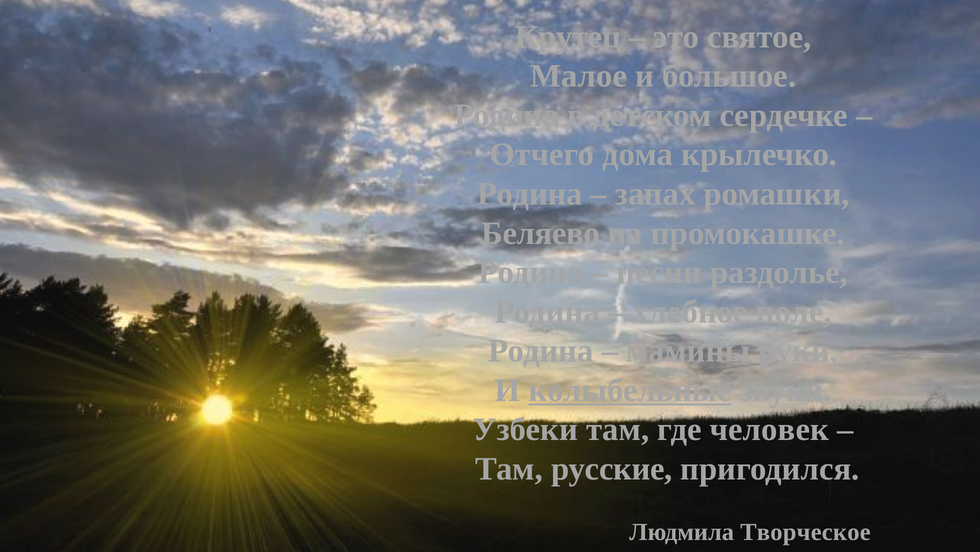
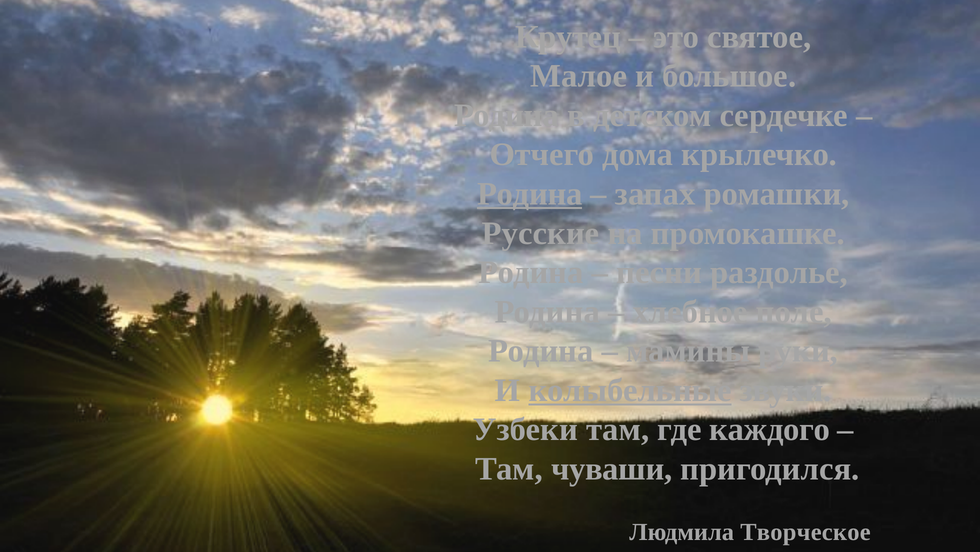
Родина underline: none -> present (530, 194)
Беляево: Беляево -> Русские (541, 233)
человек: человек -> каждого (770, 429)
русские: русские -> чуваши (612, 468)
